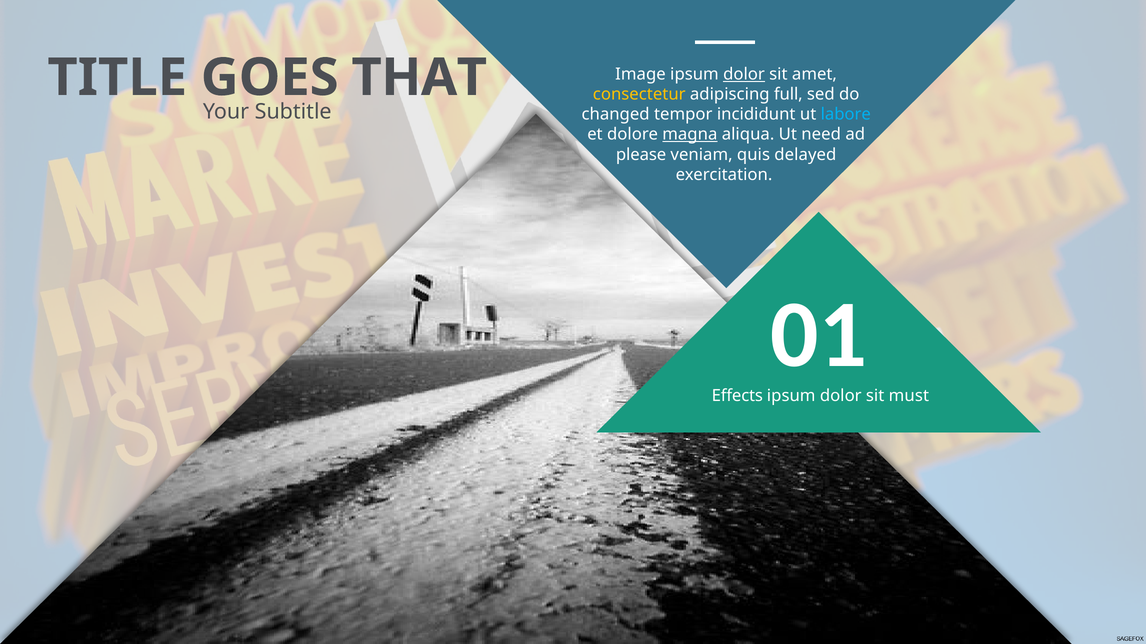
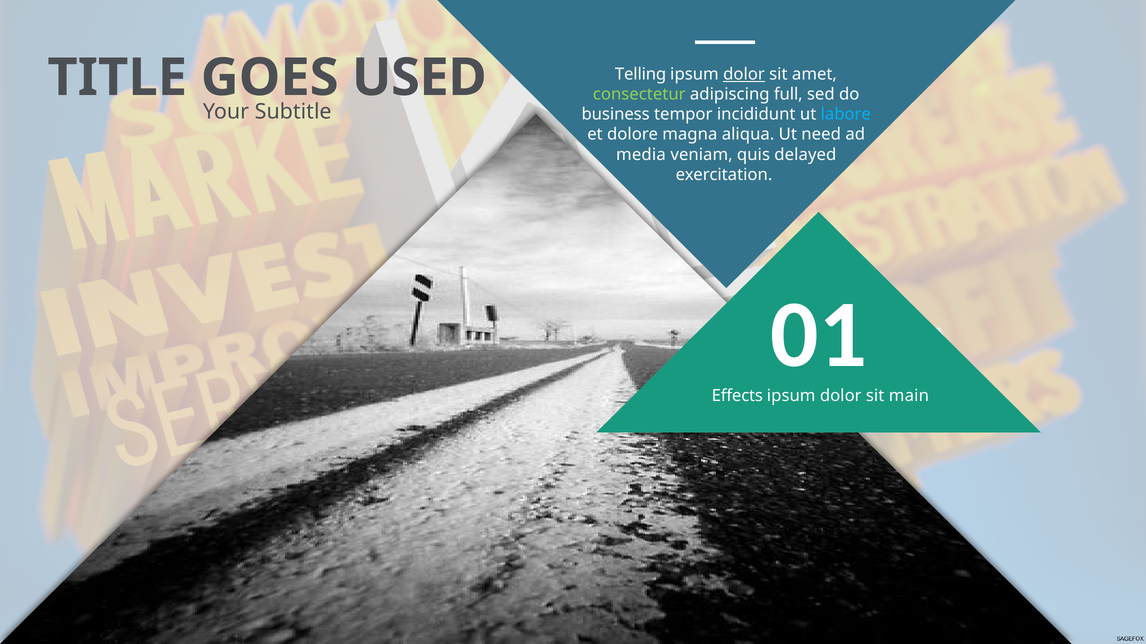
THAT: THAT -> USED (419, 78)
Image: Image -> Telling (641, 74)
consectetur colour: yellow -> light green (639, 94)
changed: changed -> business (616, 115)
magna underline: present -> none (690, 135)
please: please -> media (641, 155)
must: must -> main (909, 396)
